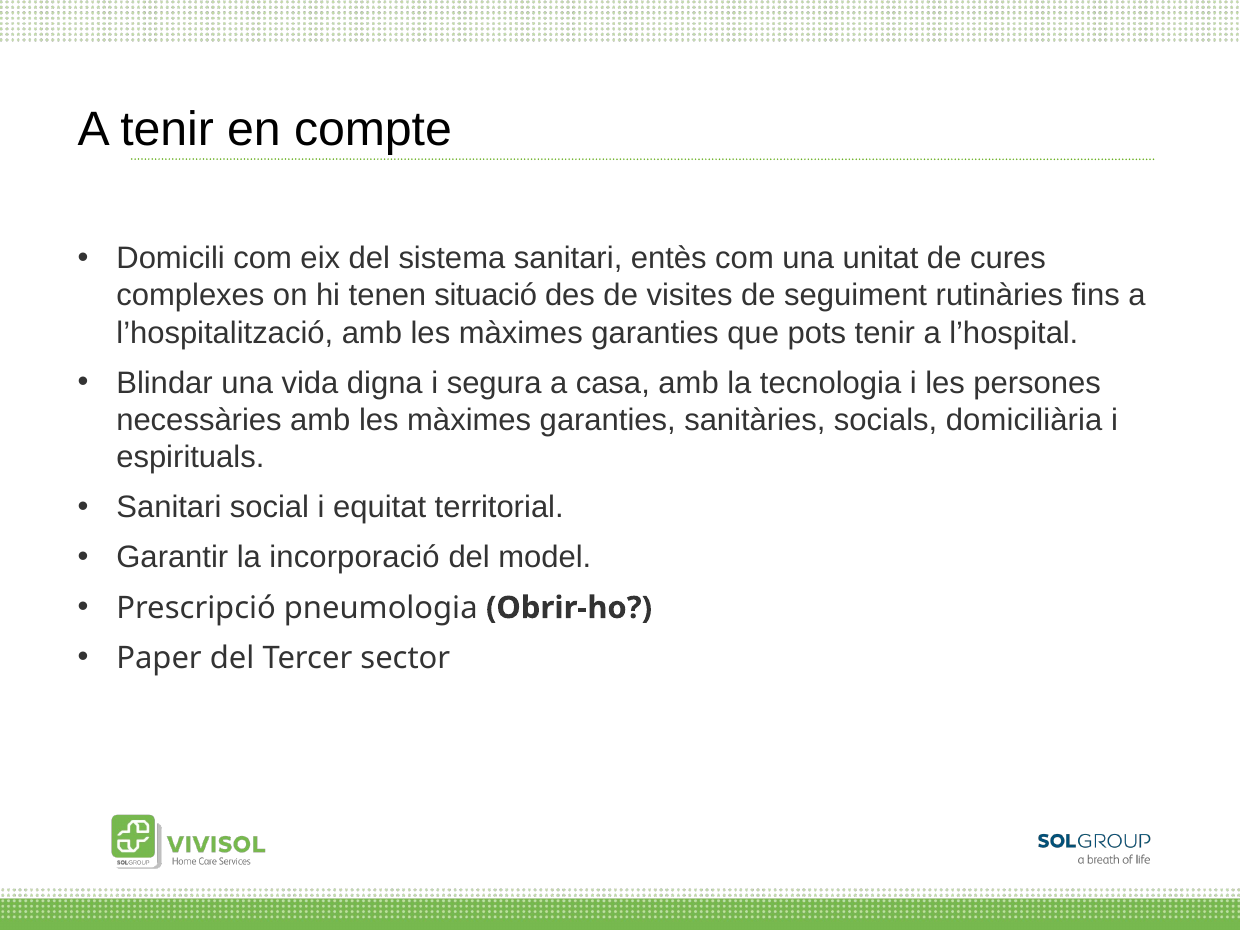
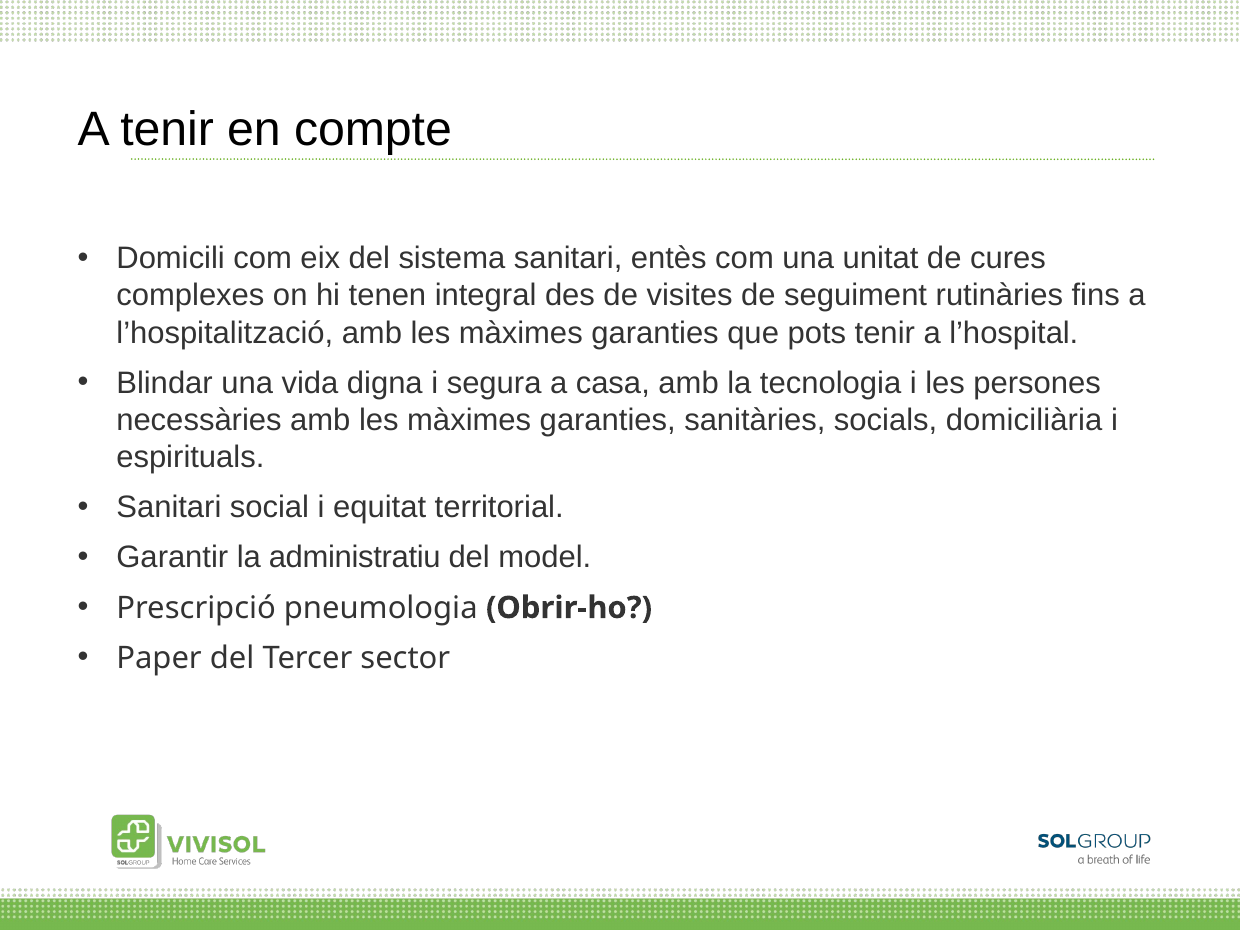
situació: situació -> integral (486, 296)
incorporació: incorporació -> administratiu (355, 558)
